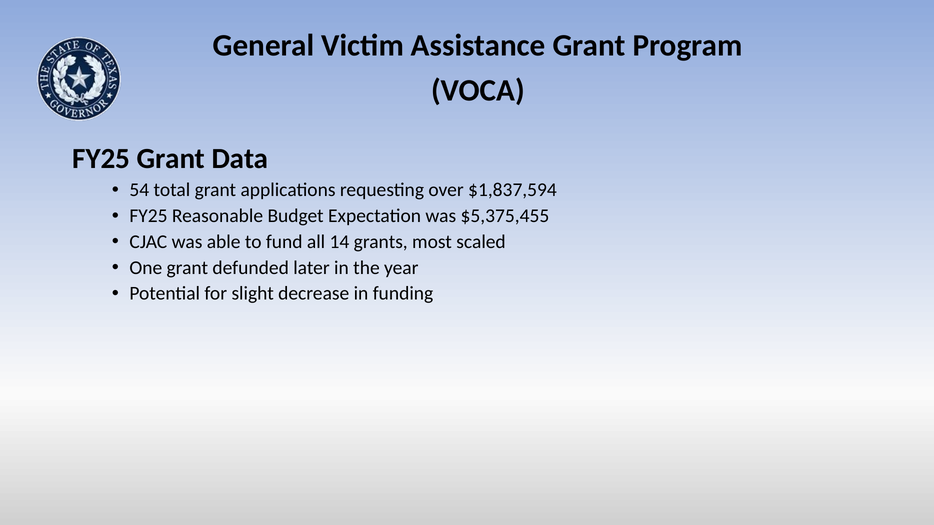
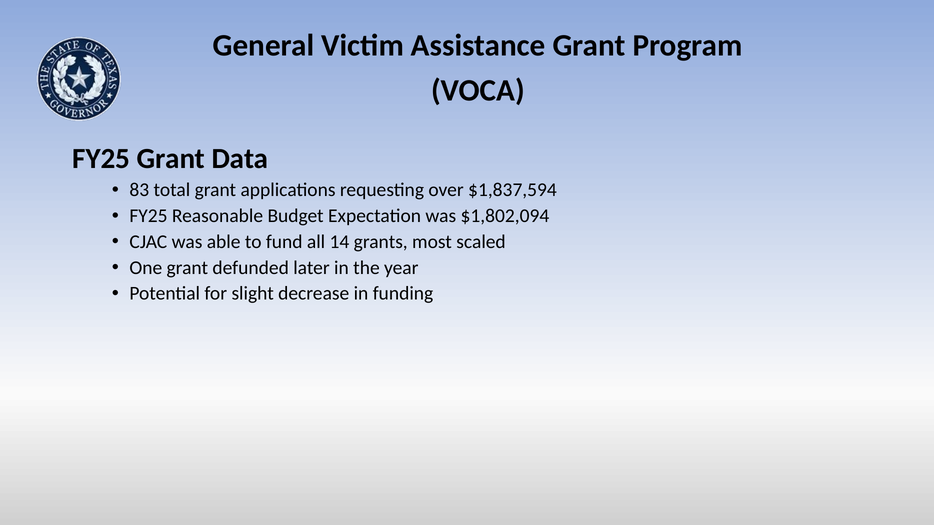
54: 54 -> 83 (139, 190)
$5,375,455: $5,375,455 -> $1,802,094 (505, 216)
